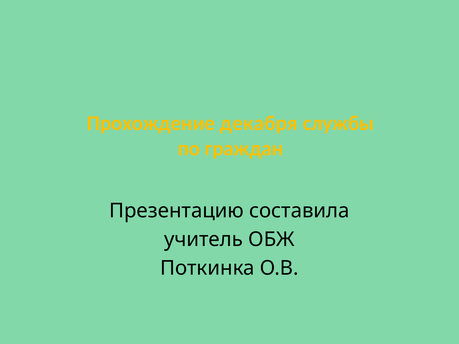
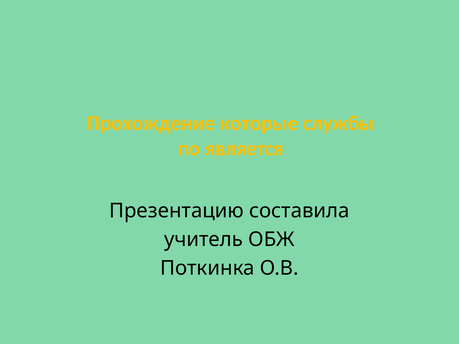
декабря: декабря -> которые (259, 123)
граждан: граждан -> является (244, 149)
